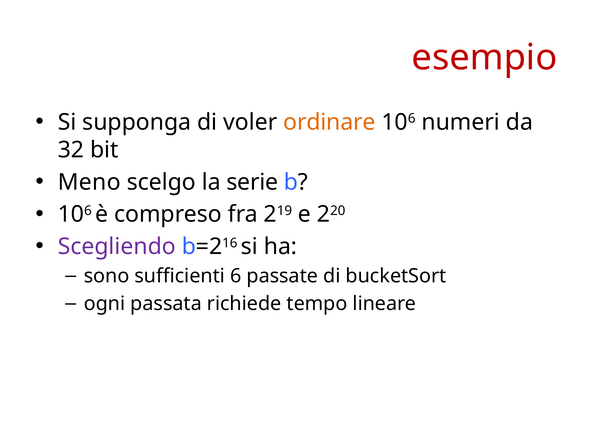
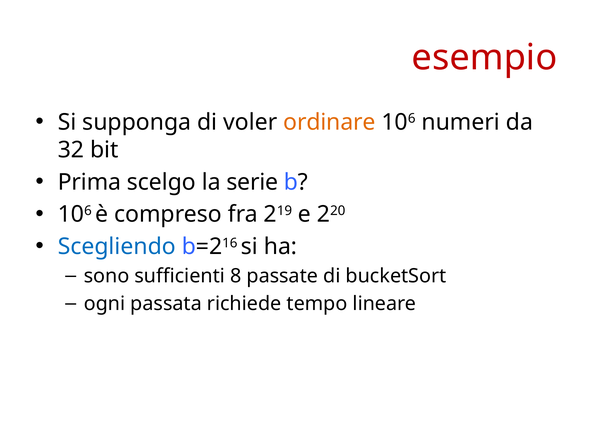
Meno: Meno -> Prima (89, 182)
Scegliendo colour: purple -> blue (117, 246)
6: 6 -> 8 (236, 276)
